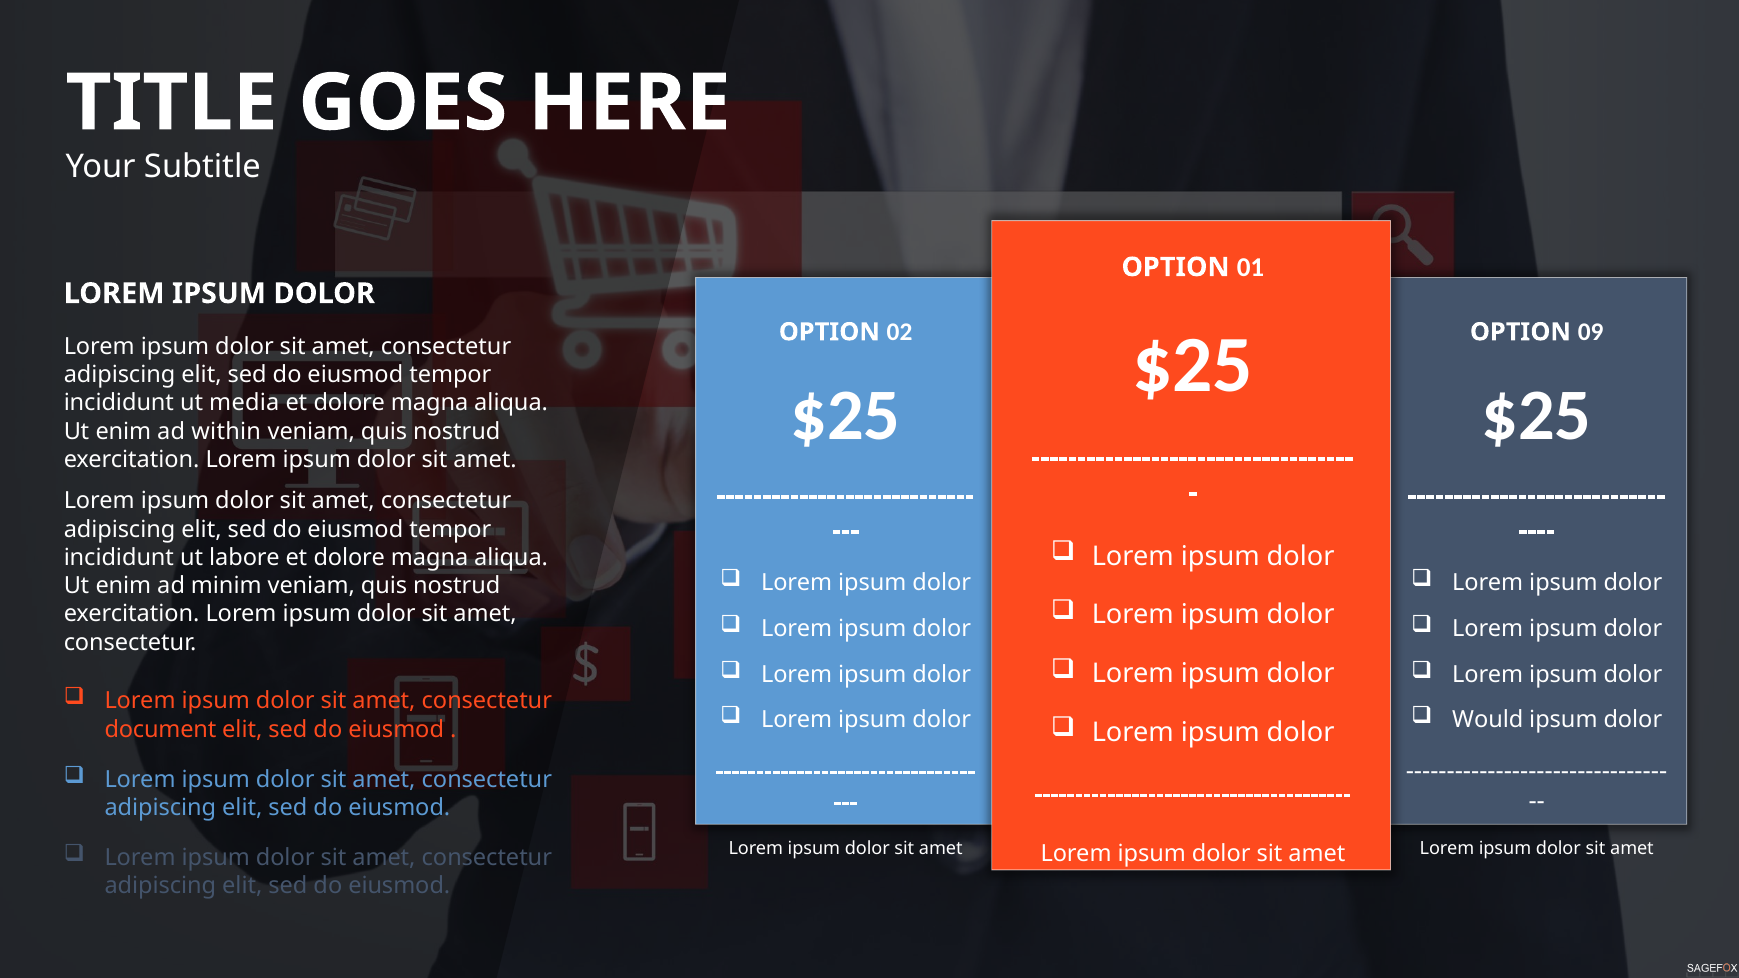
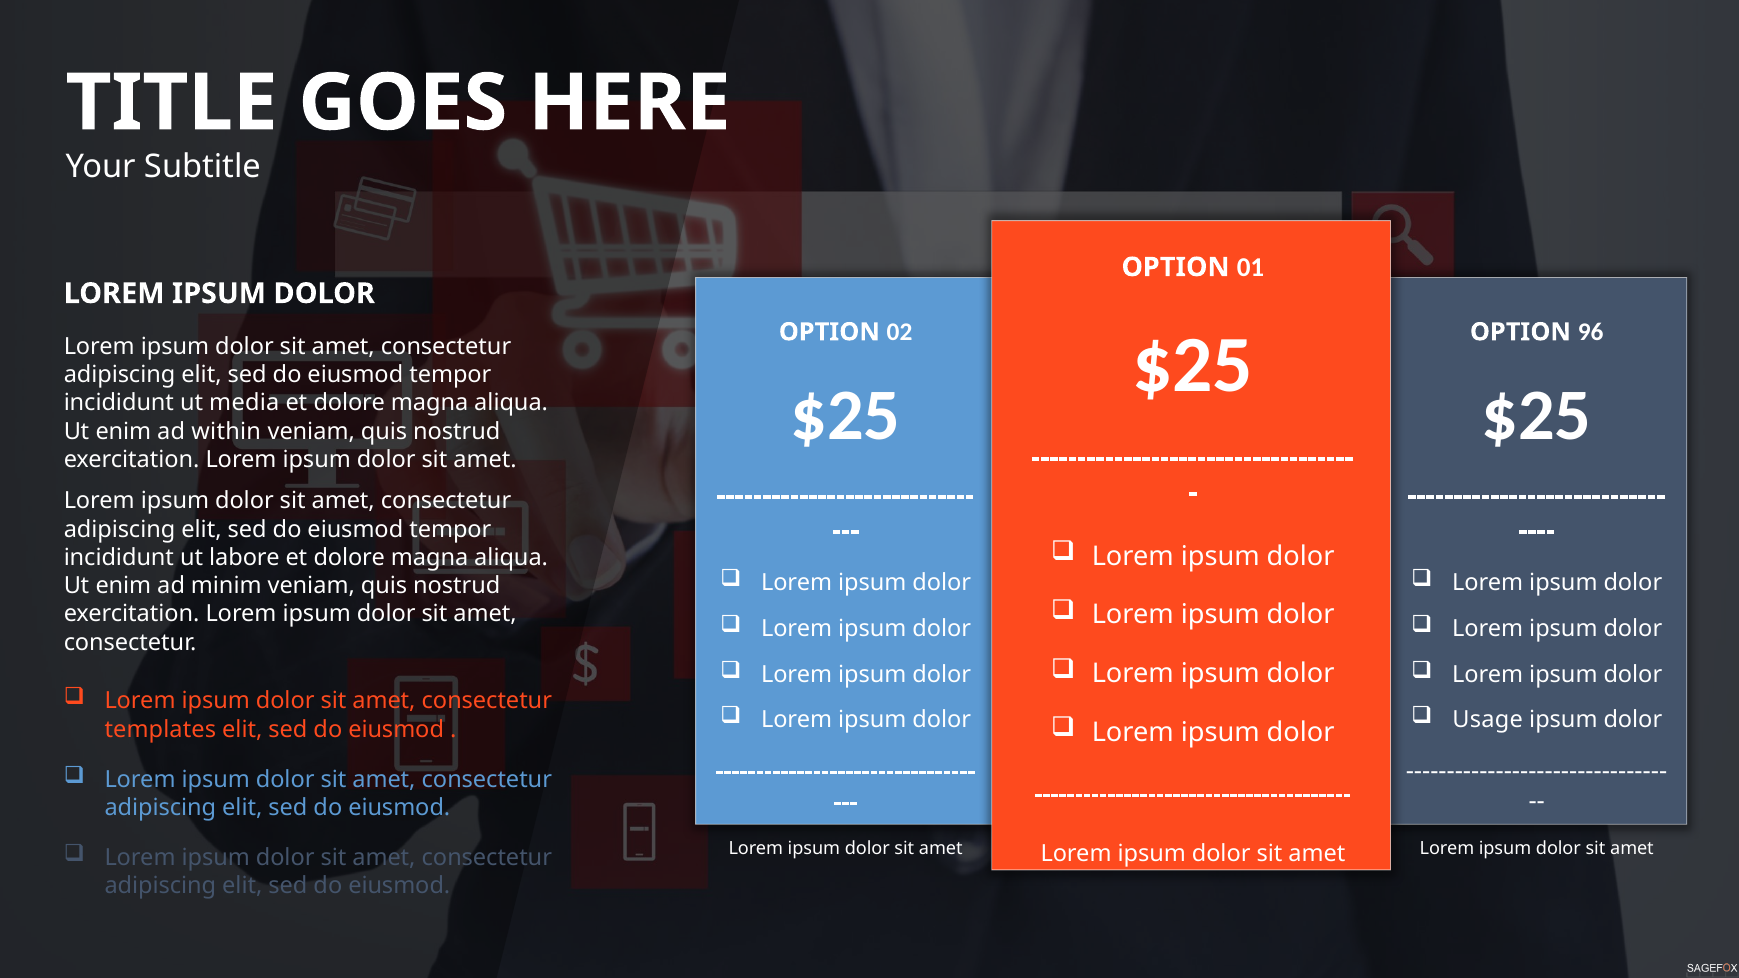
09: 09 -> 96 (1591, 332)
Would: Would -> Usage (1488, 720)
document: document -> templates (160, 730)
